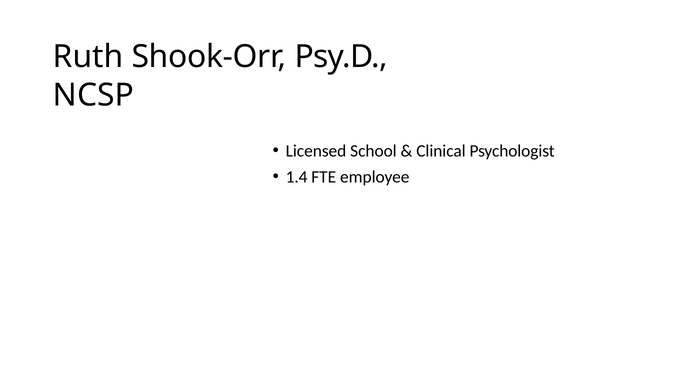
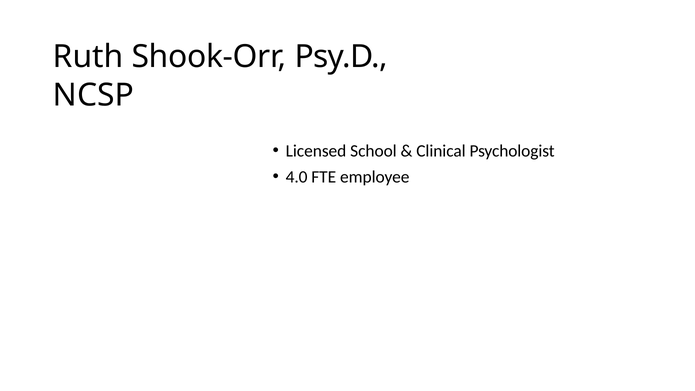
1.4: 1.4 -> 4.0 (297, 177)
